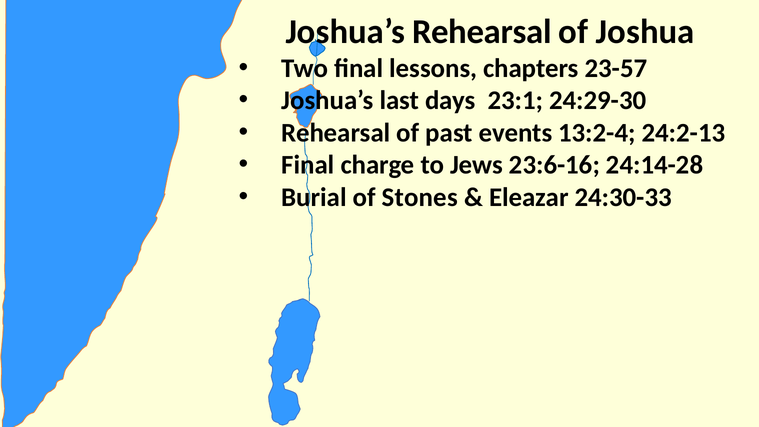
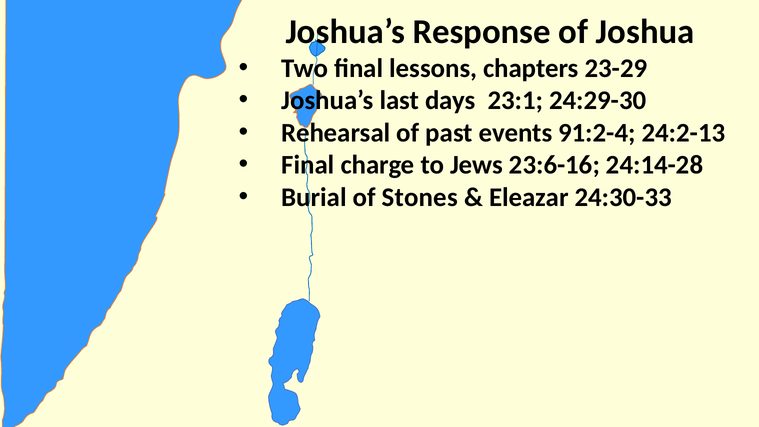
Joshua’s Rehearsal: Rehearsal -> Response (482, 32)
23-57: 23-57 -> 23-29 (616, 68)
13:2-4: 13:2-4 -> 91:2-4 (597, 133)
